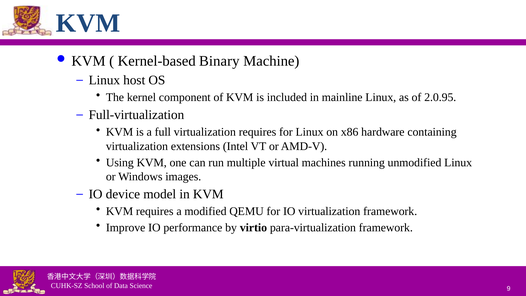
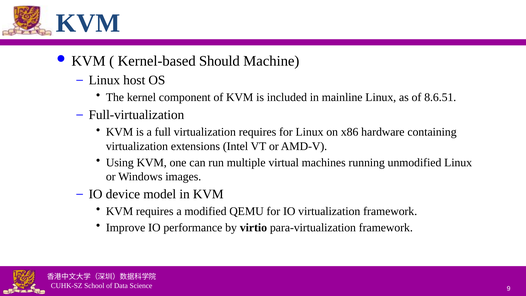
Binary: Binary -> Should (219, 61)
2.0.95: 2.0.95 -> 8.6.51 (440, 97)
